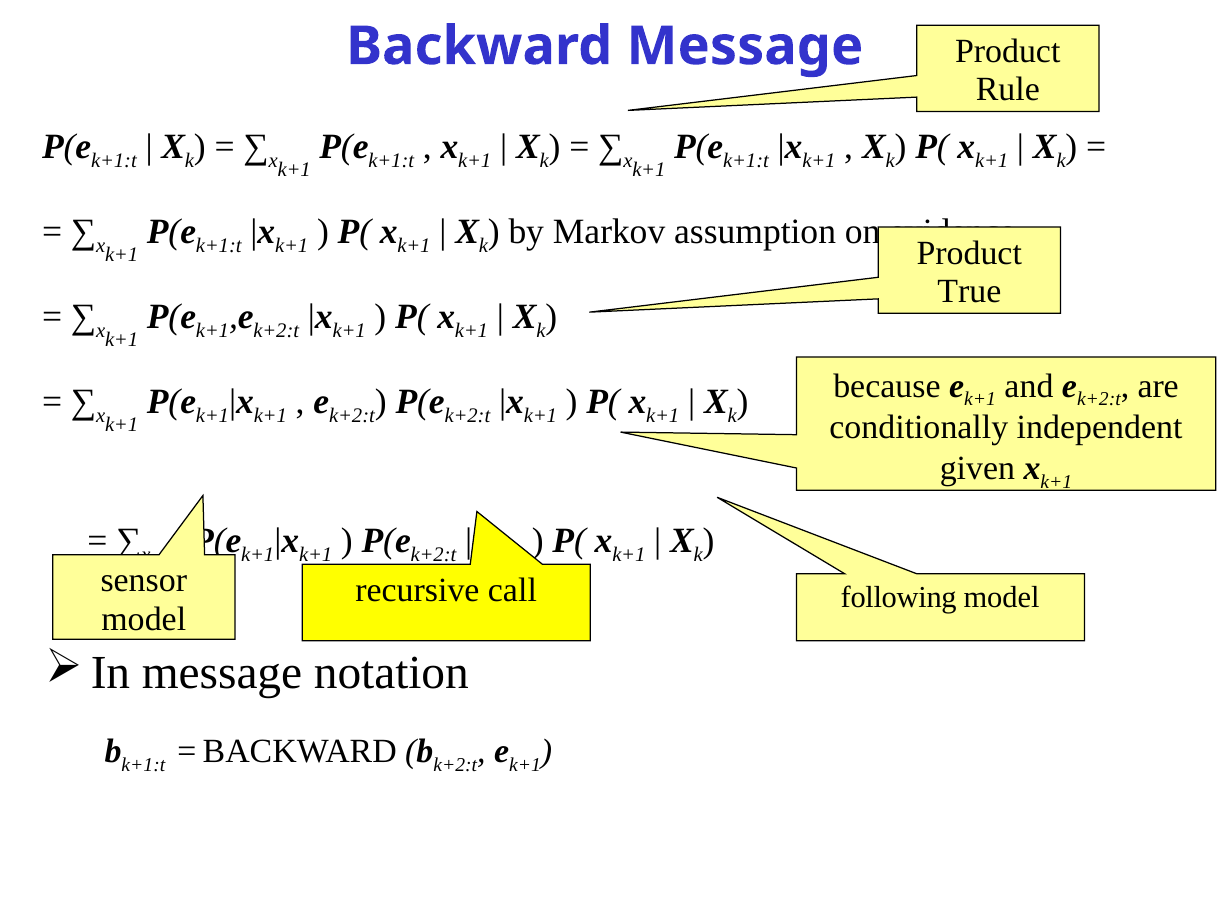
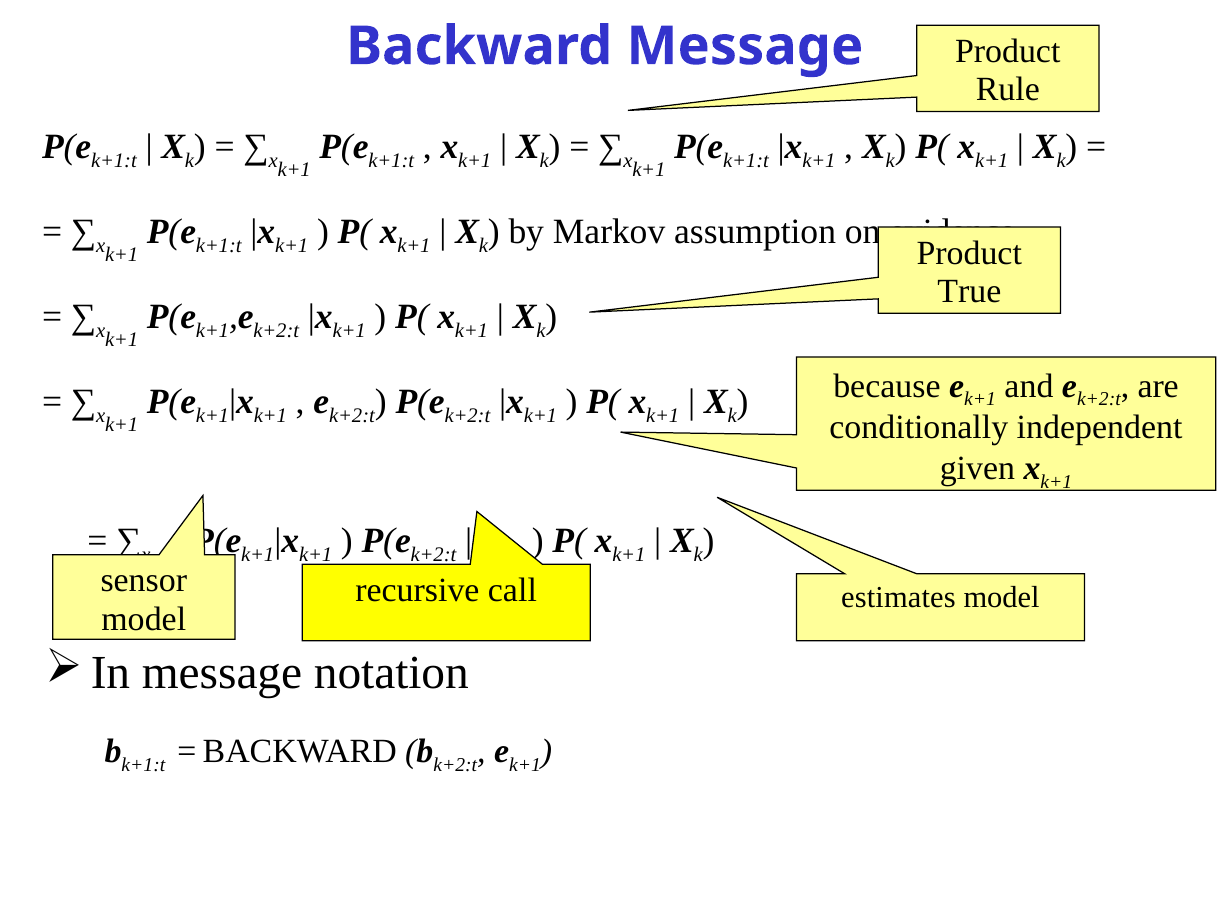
following: following -> estimates (898, 598)
